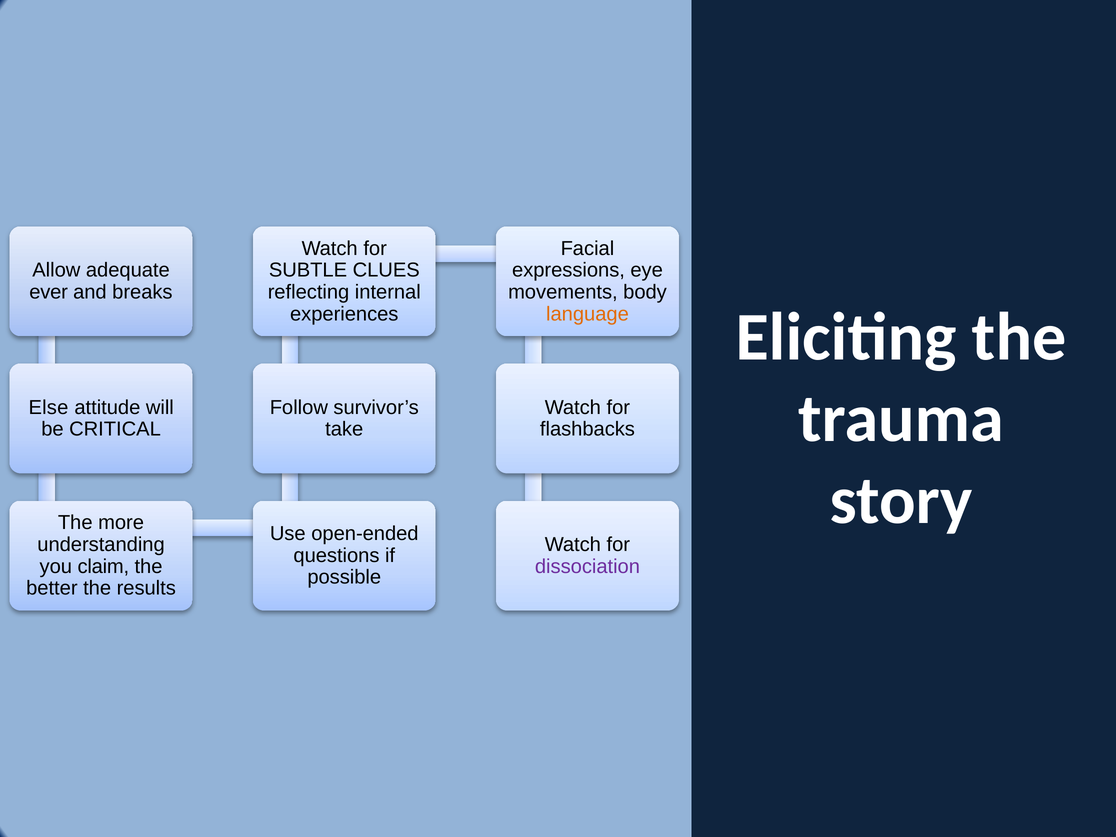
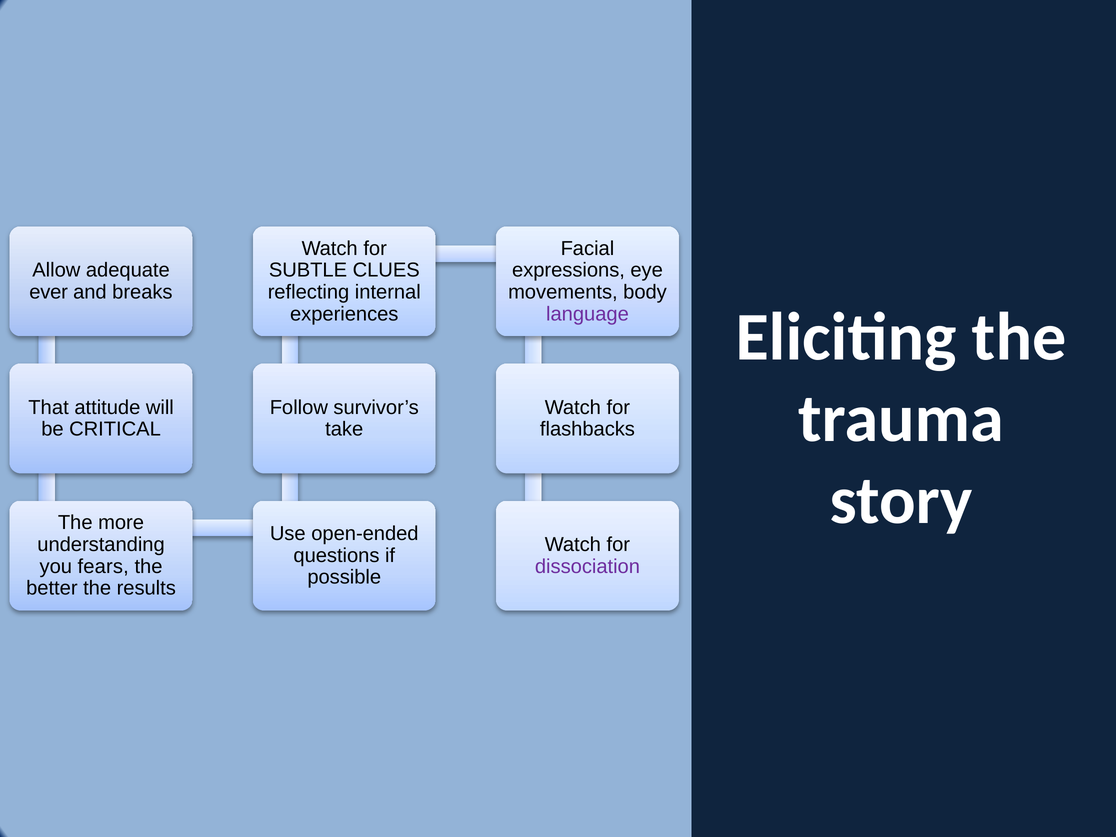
language colour: orange -> purple (587, 314)
Else: Else -> That (49, 407)
claim: claim -> fears (103, 566)
